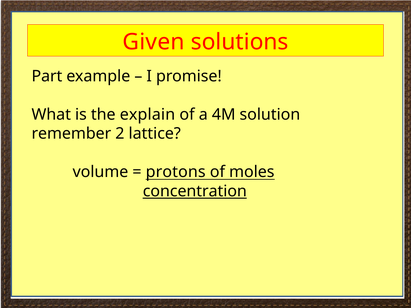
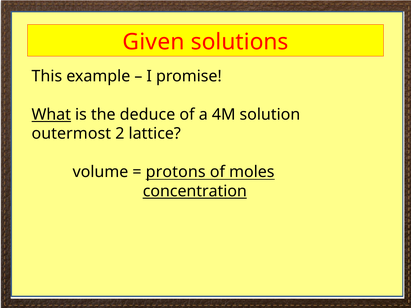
Part: Part -> This (47, 76)
What underline: none -> present (51, 115)
explain: explain -> deduce (147, 115)
remember: remember -> outermost (71, 134)
